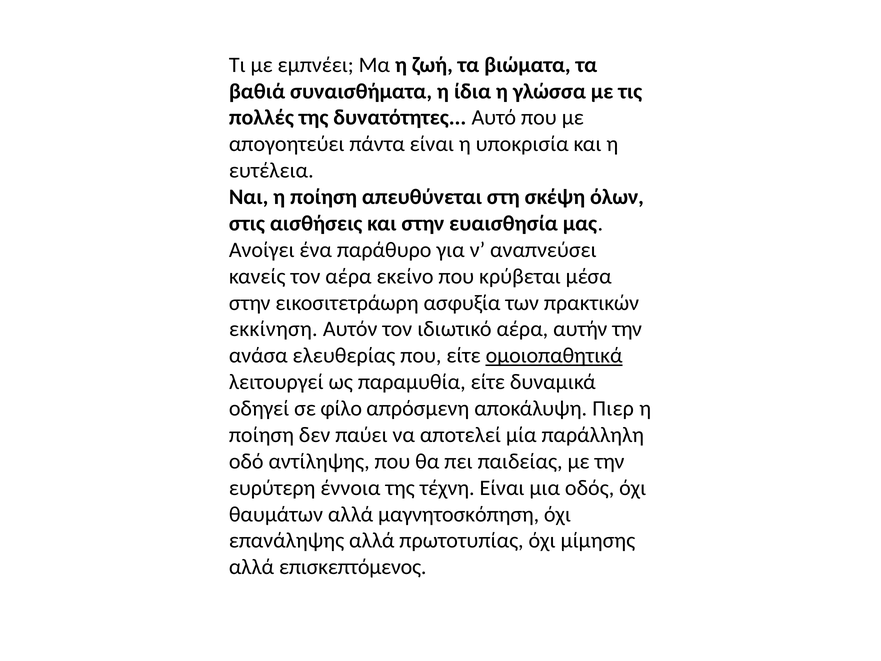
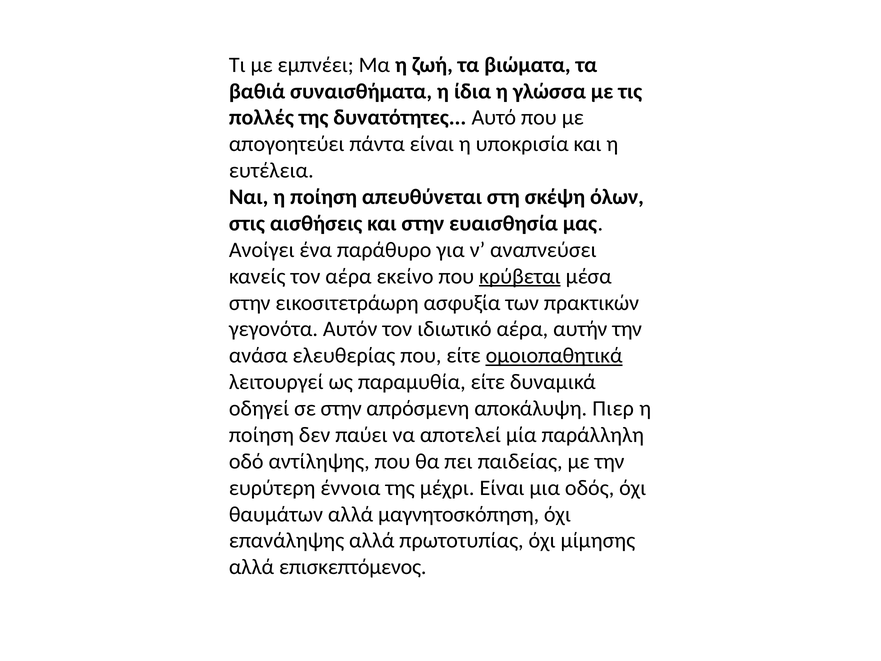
κρύβεται underline: none -> present (520, 276)
εκκίνηση: εκκίνηση -> γεγονότα (273, 329)
σε φίλο: φίλο -> στην (341, 408)
τέχνη: τέχνη -> μέχρι (447, 488)
